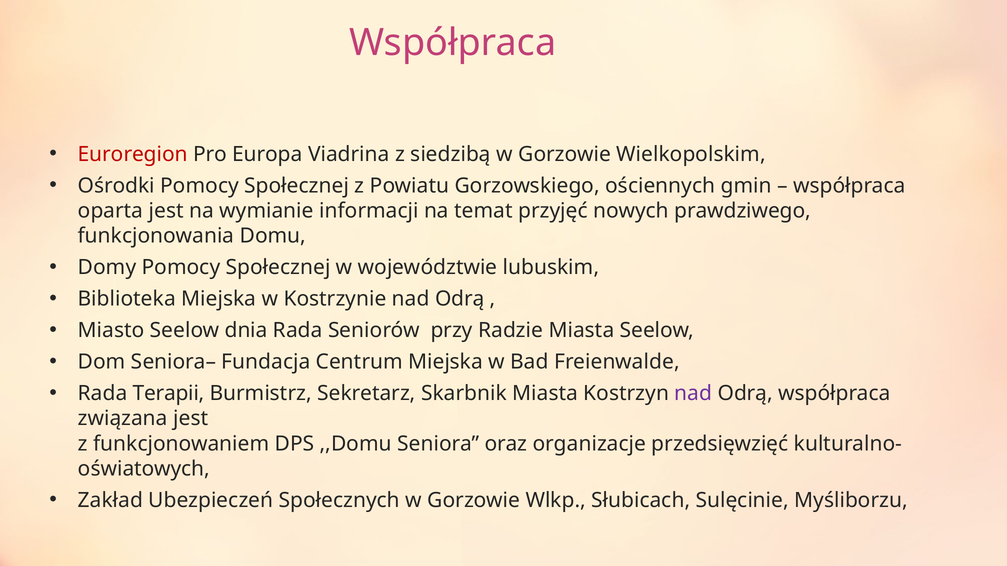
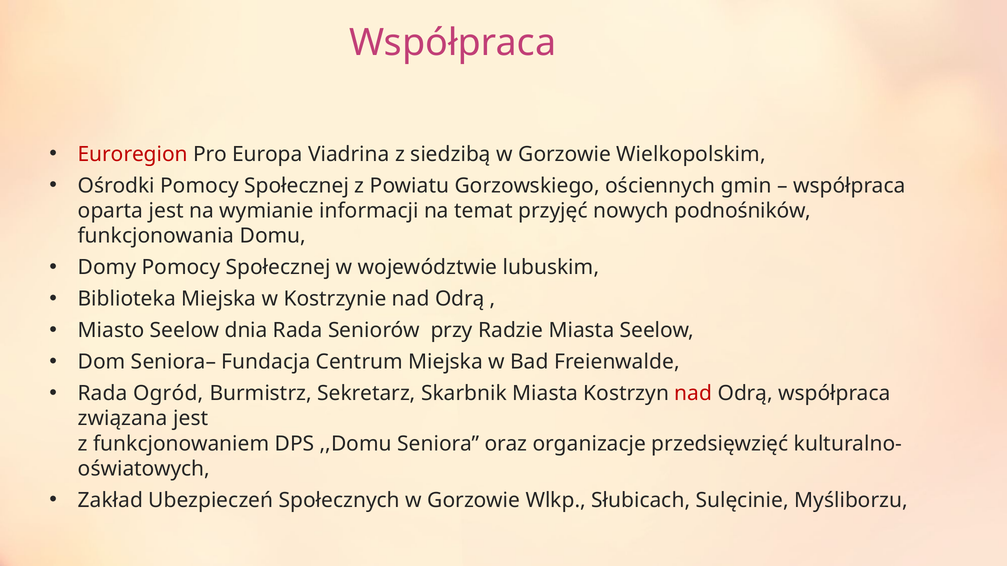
prawdziwego: prawdziwego -> podnośników (743, 211)
Terapii: Terapii -> Ogród (168, 394)
nad colour: purple -> red (693, 394)
